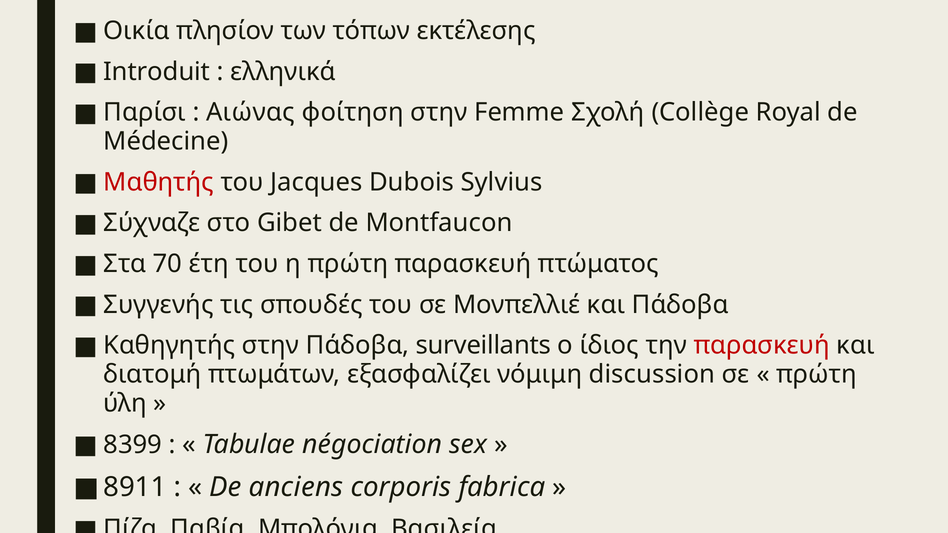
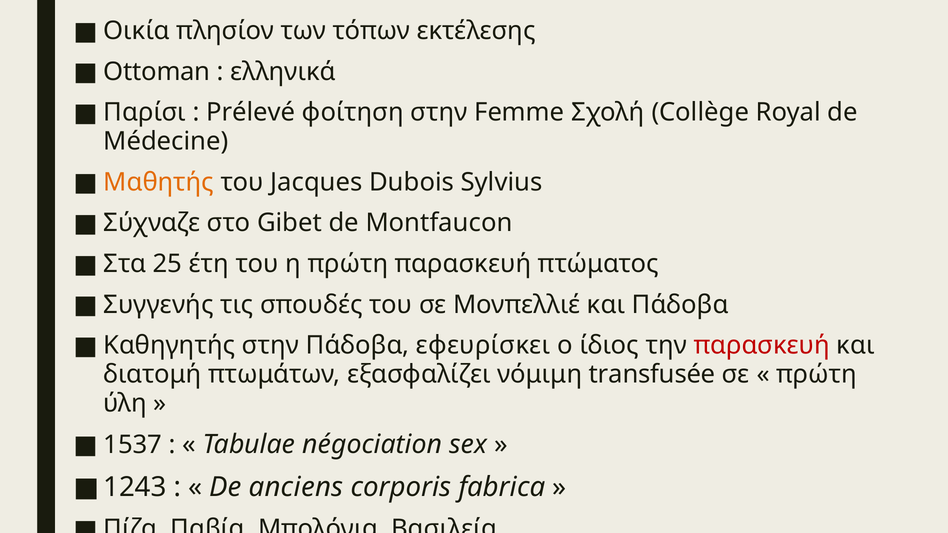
Introduit: Introduit -> Ottoman (157, 72)
Αιώνας: Αιώνας -> Prélevé (251, 113)
Μαθητής colour: red -> orange (159, 182)
70: 70 -> 25 (167, 264)
surveillants: surveillants -> εφευρίσκει (483, 346)
discussion: discussion -> transfusée (652, 374)
8399: 8399 -> 1537 (133, 445)
8911: 8911 -> 1243 (135, 487)
